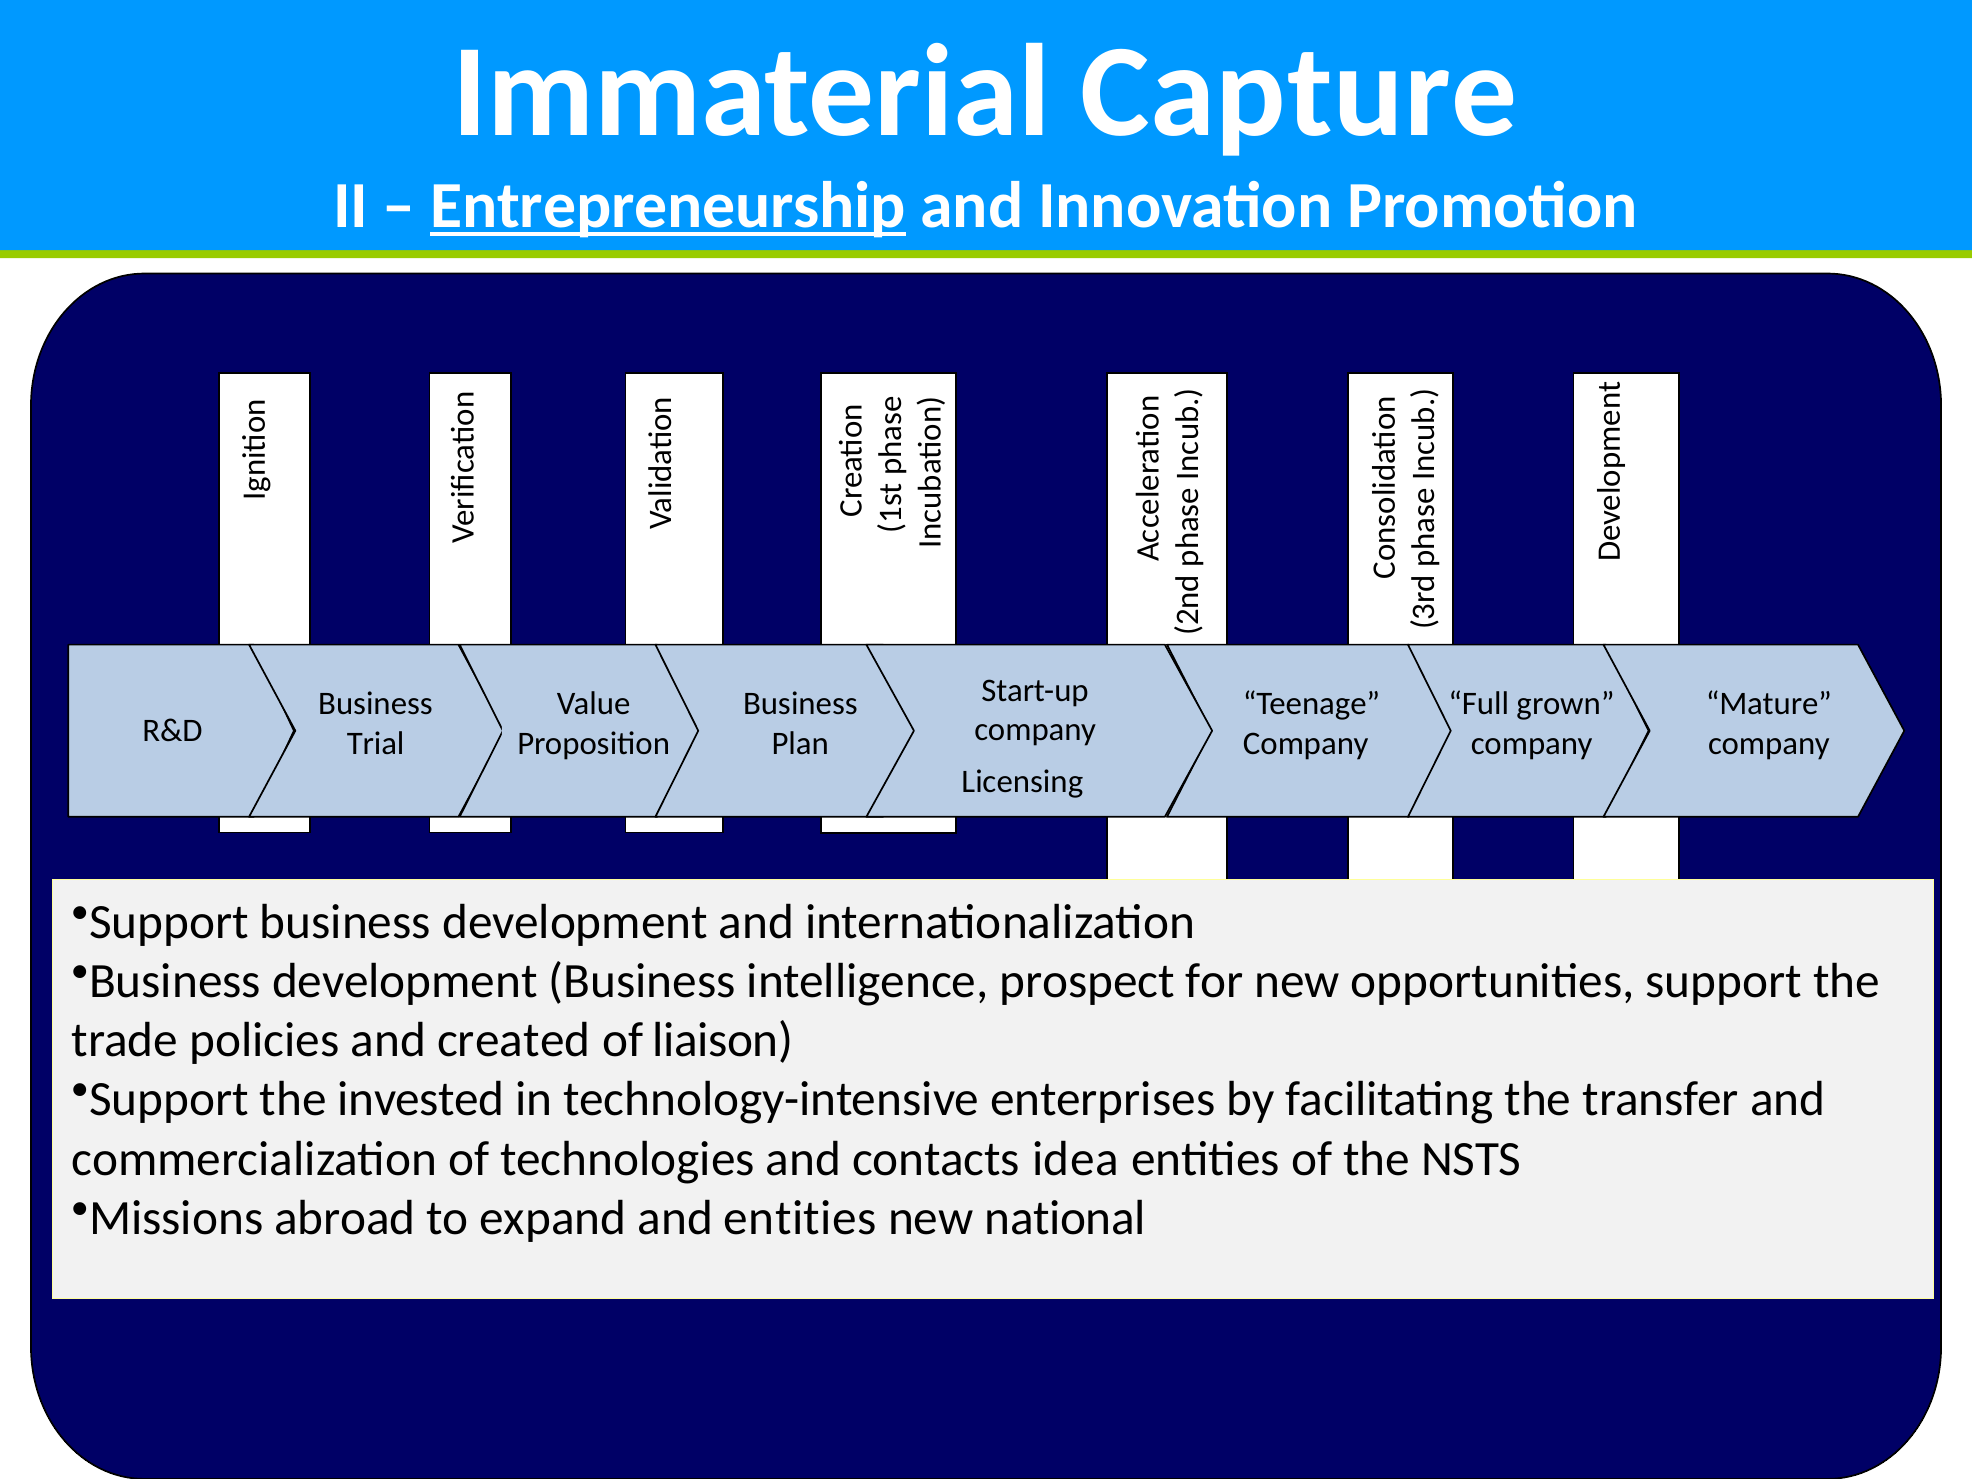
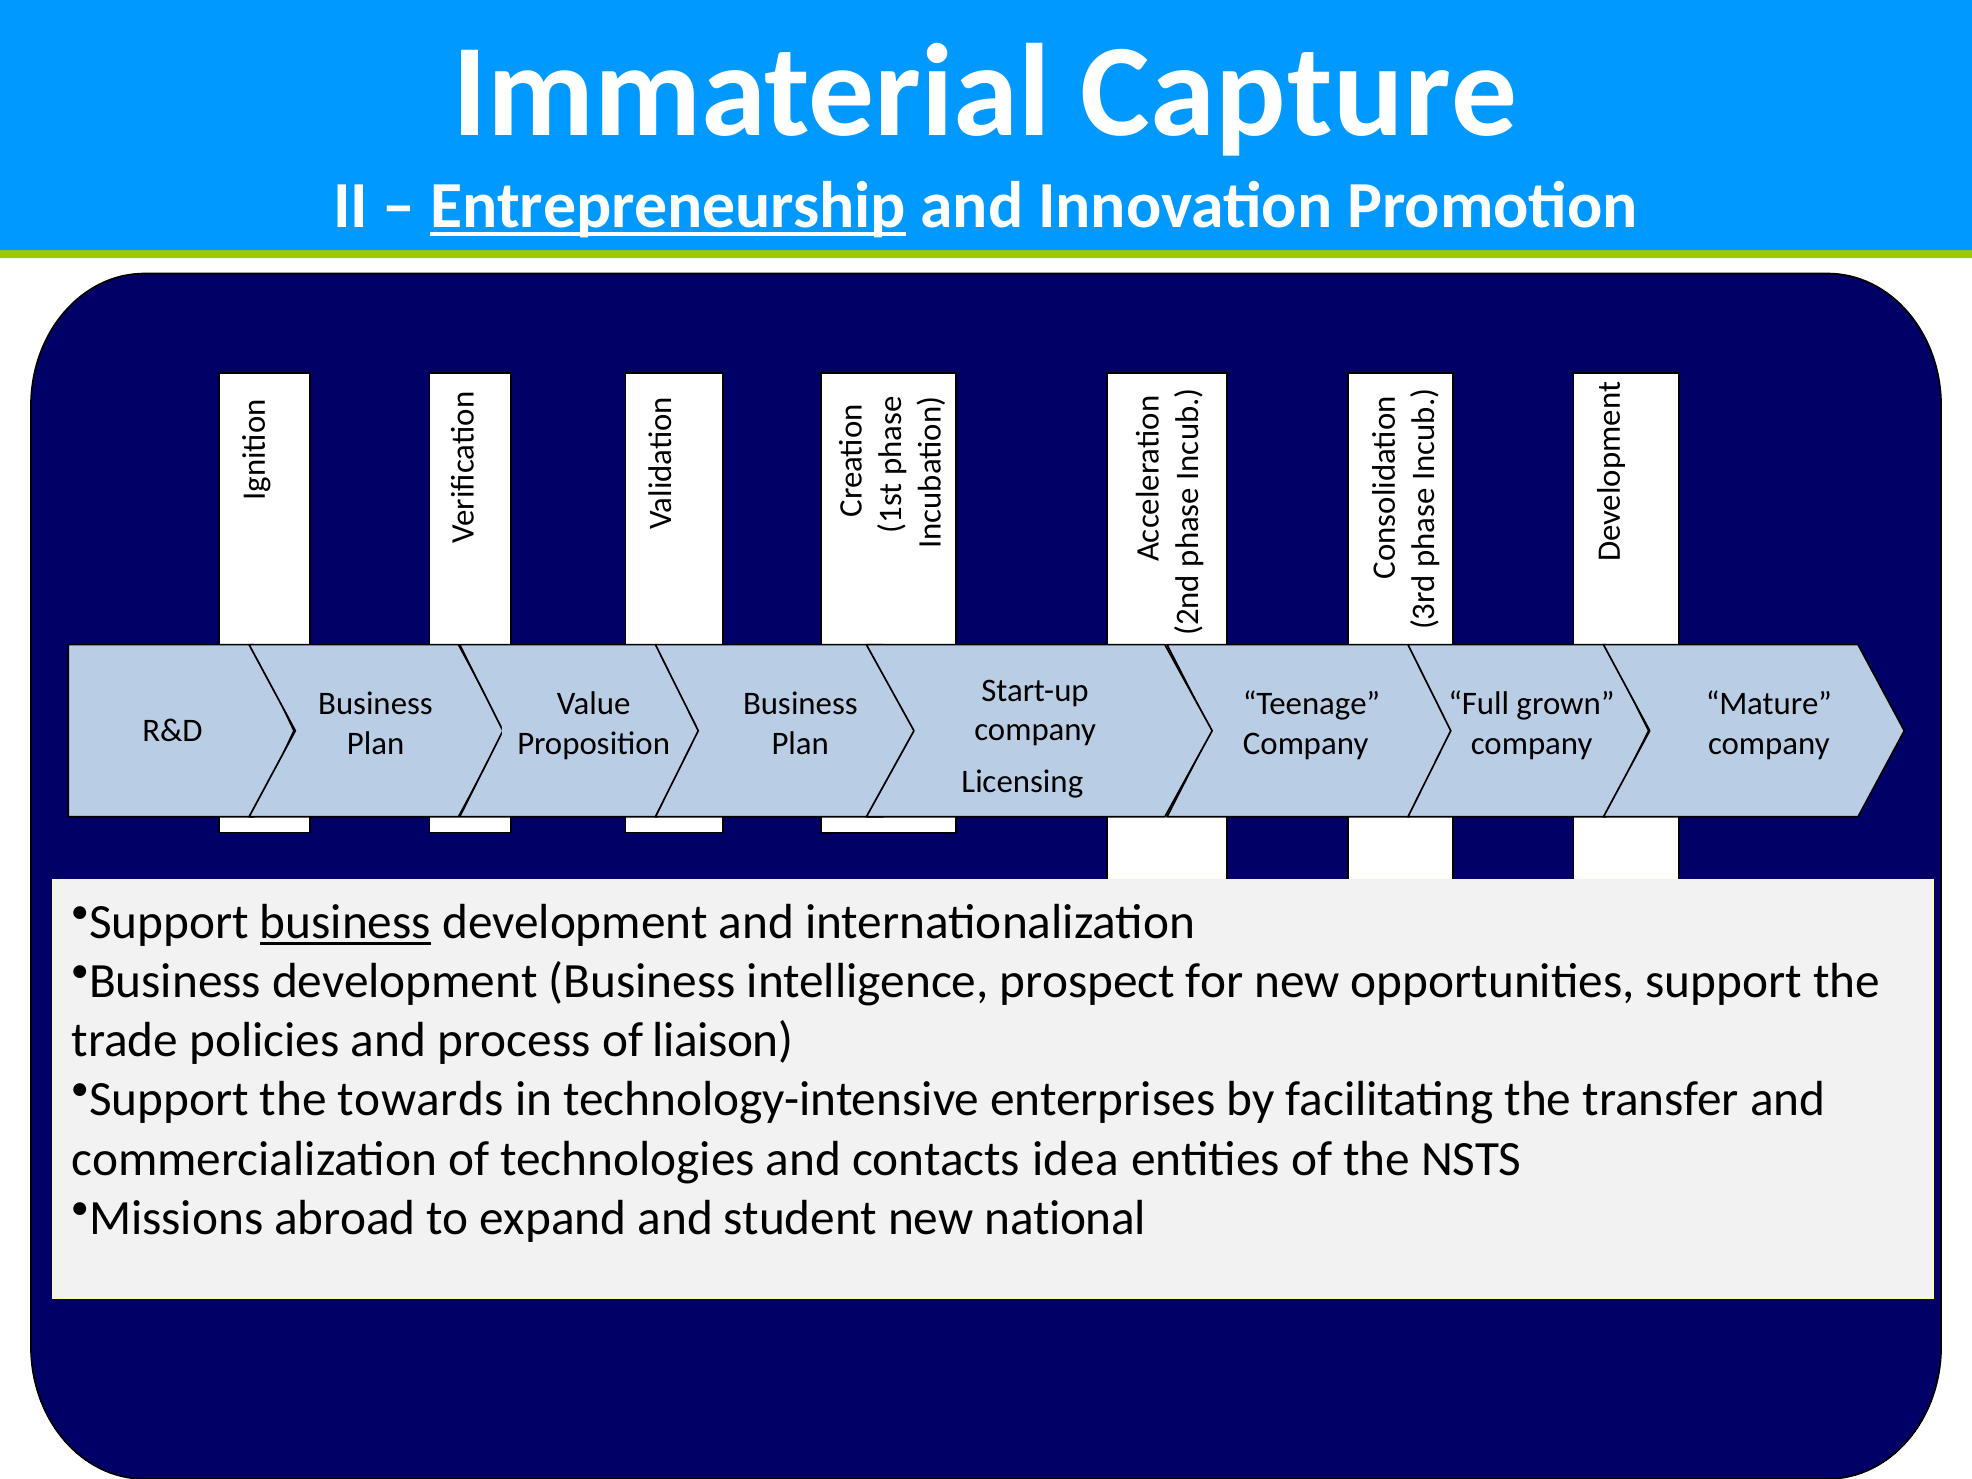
Trial: Trial -> Plan (376, 743)
business underline: none -> present (345, 922)
created: created -> process (514, 1040)
invested: invested -> towards (421, 1100)
and entities: entities -> student (801, 1218)
